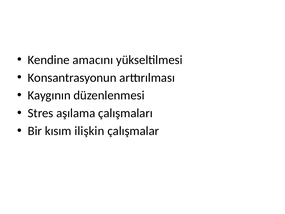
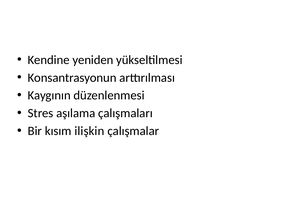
amacını: amacını -> yeniden (93, 60)
